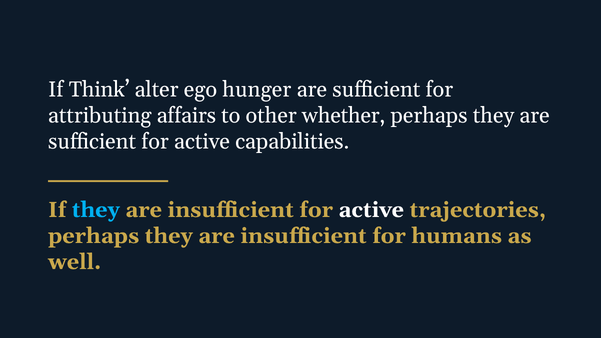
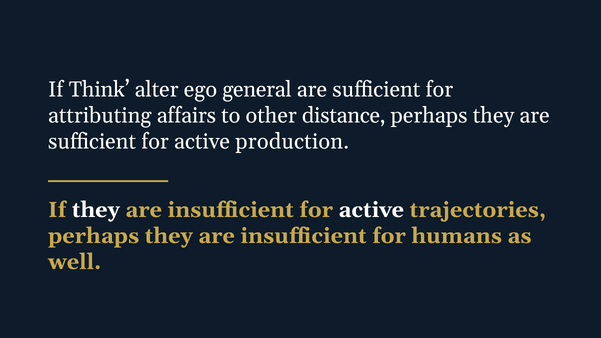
hunger: hunger -> general (257, 90)
whether: whether -> distance (344, 116)
capabilities: capabilities -> production (292, 142)
they colour: light blue -> white (96, 210)
